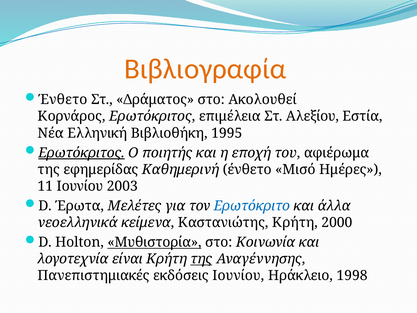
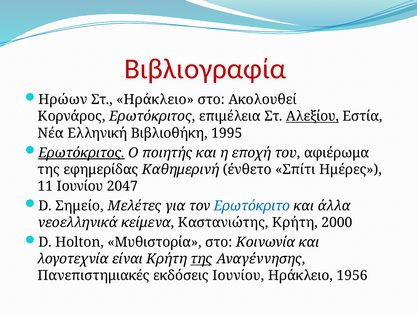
Βιβλιογραφία colour: orange -> red (205, 69)
Ένθετο: Ένθετο -> Ηρώων (63, 100)
Στ Δράματος: Δράματος -> Ηράκλειο (155, 100)
Αλεξίου underline: none -> present (312, 116)
Μισό: Μισό -> Σπίτι (295, 169)
2003: 2003 -> 2047 (122, 186)
Έρωτα: Έρωτα -> Σημείο (79, 206)
Μυθιστορία underline: present -> none (155, 242)
1998: 1998 -> 1956 (352, 275)
